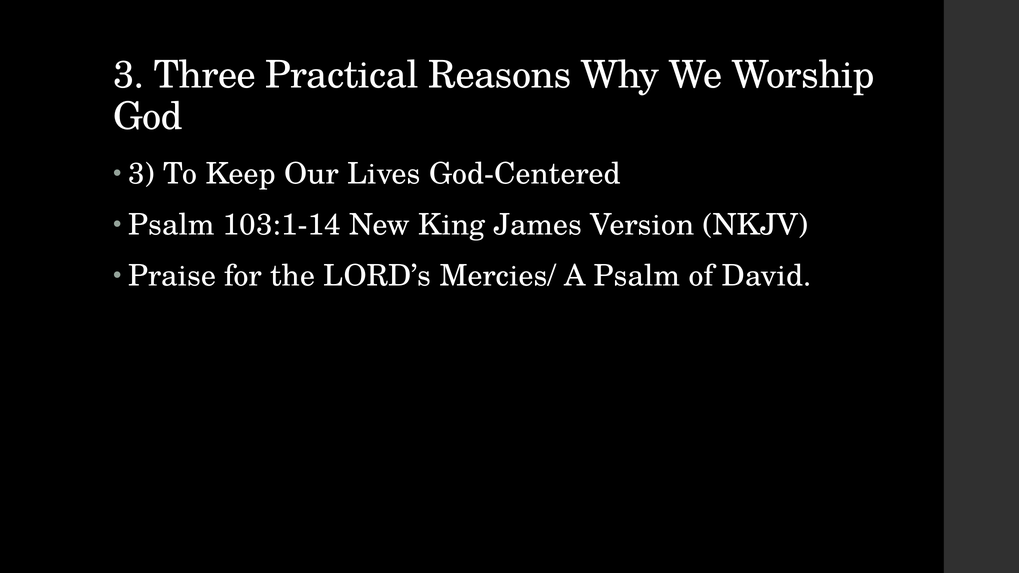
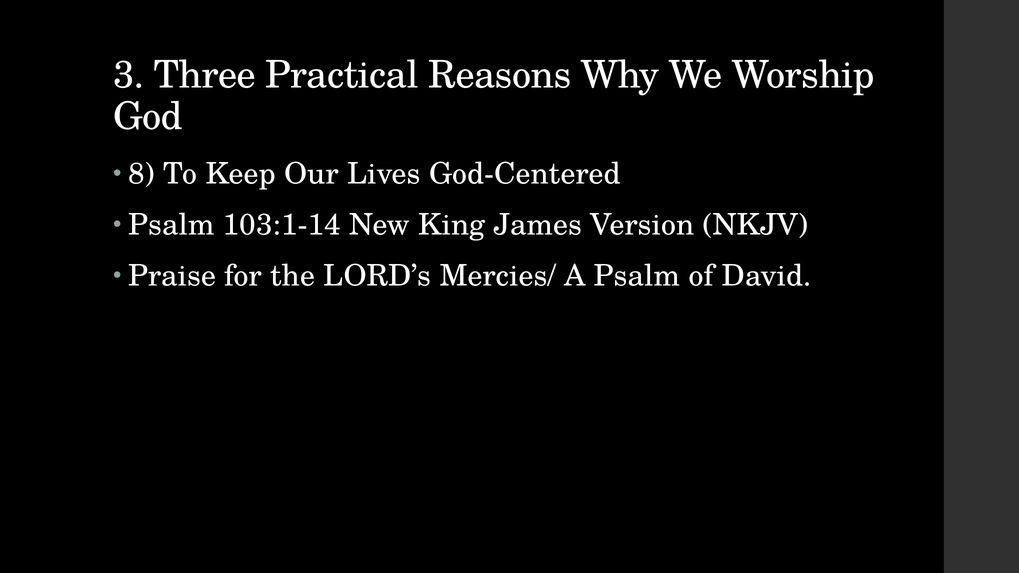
3: 3 -> 8 (142, 174)
